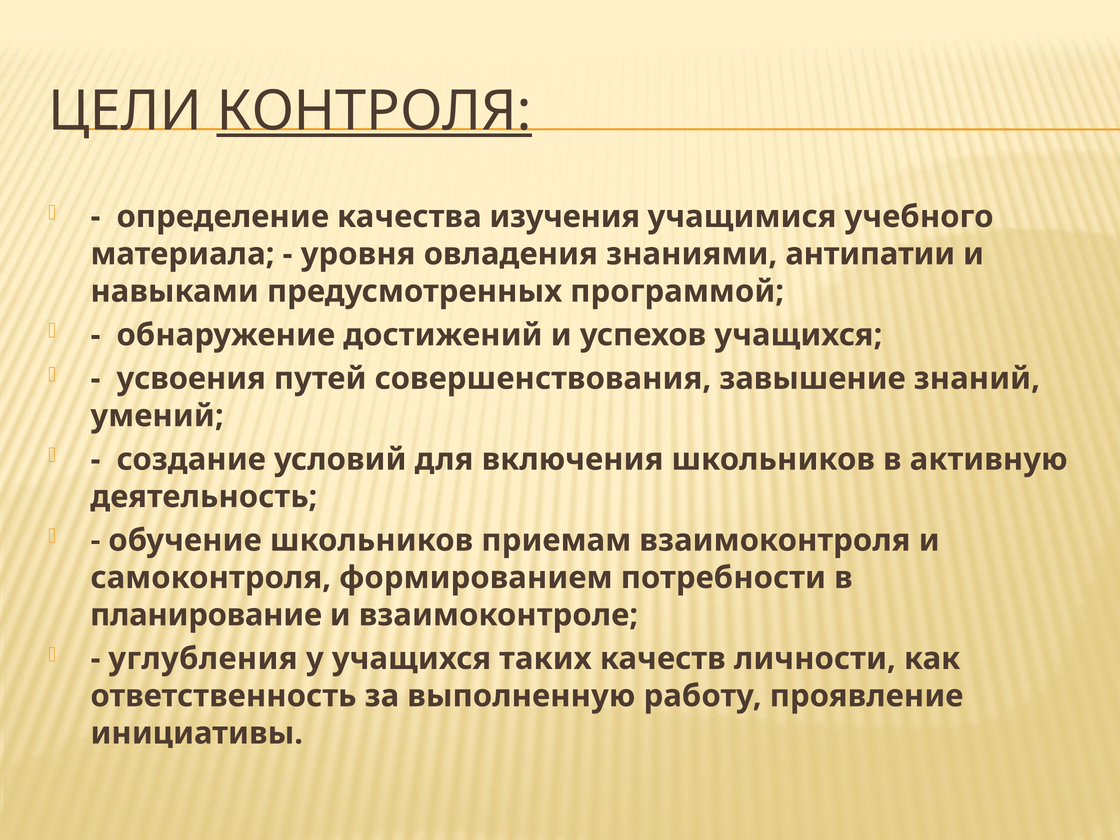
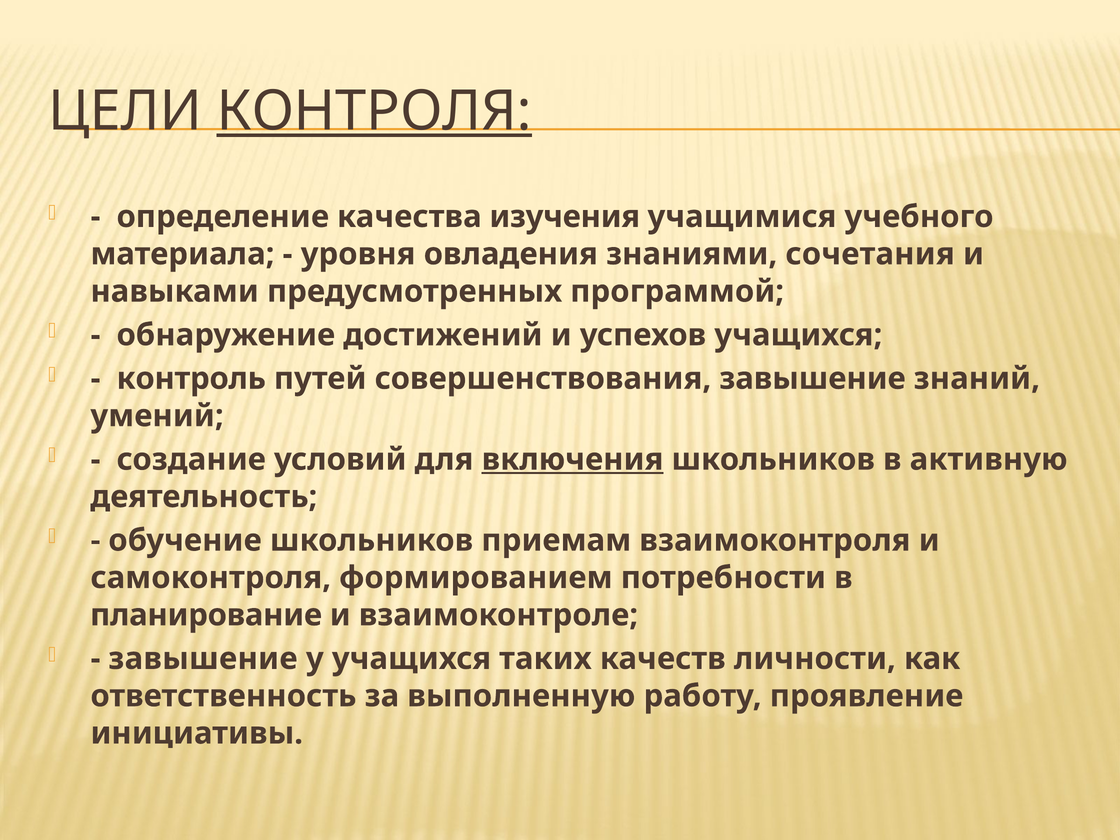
антипатии: антипатии -> сочетания (870, 254)
усвоения: усвоения -> контроль (191, 379)
включения underline: none -> present (573, 459)
углубления: углубления -> завышение (203, 659)
